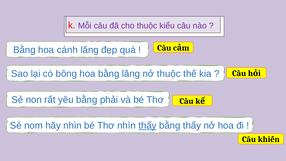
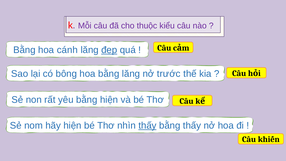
đẹp underline: none -> present (109, 50)
nở thuộc: thuộc -> trước (169, 74)
bằng phải: phải -> hiện (109, 100)
hãy nhìn: nhìn -> hiện (72, 125)
